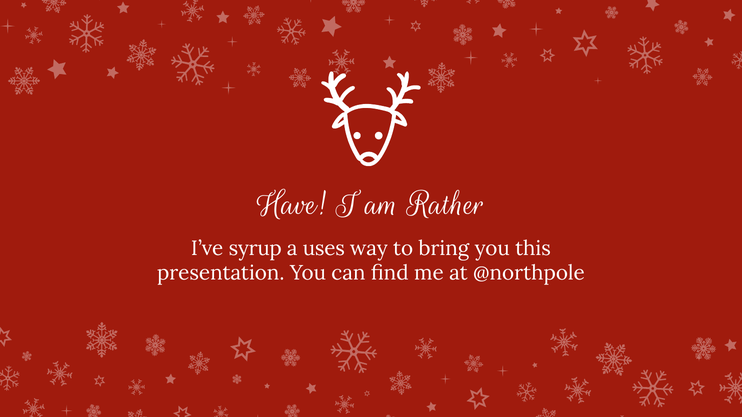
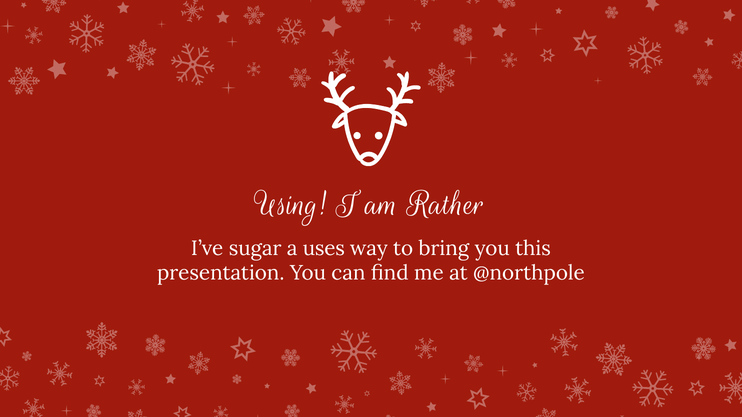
Have: Have -> Using (292, 202)
syrup: syrup -> sugar (255, 249)
